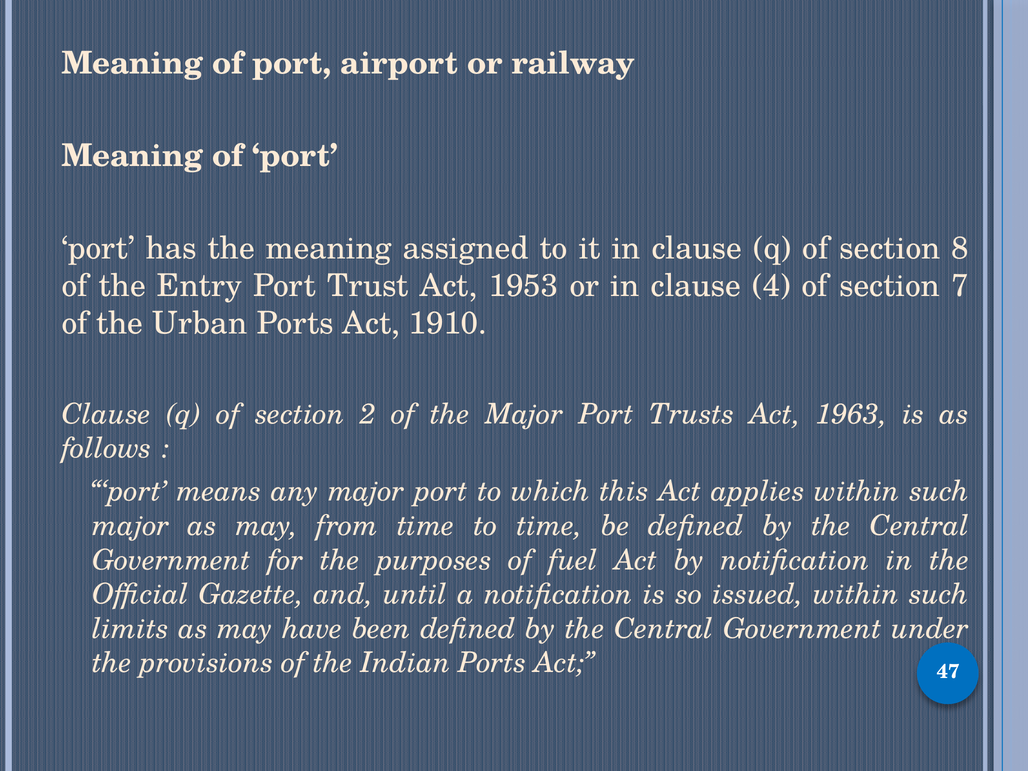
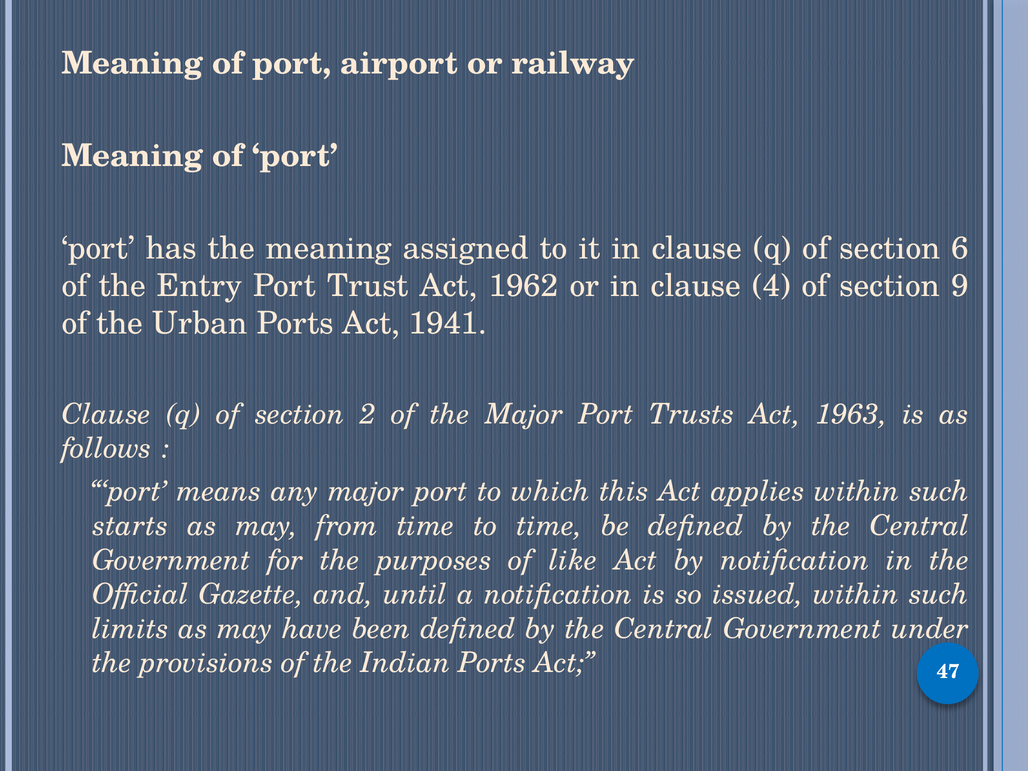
8: 8 -> 6 (960, 248)
1953: 1953 -> 1962 (523, 286)
7: 7 -> 9 (960, 286)
1910: 1910 -> 1941 (448, 324)
major: major -> starts (131, 526)
fuel: fuel -> like (573, 560)
